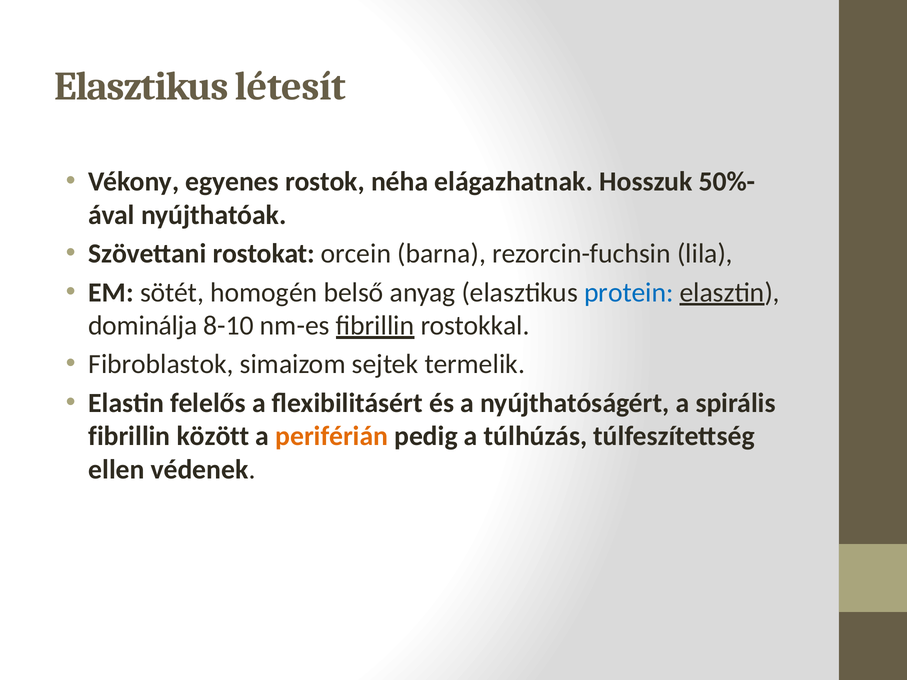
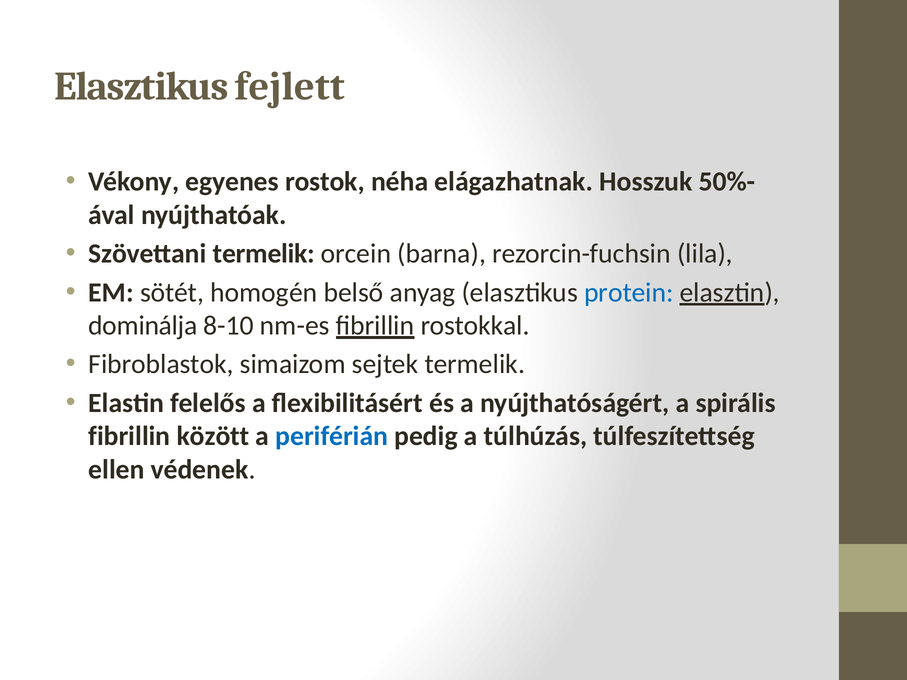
létesít: létesít -> fejlett (290, 87)
Szövettani rostokat: rostokat -> termelik (264, 254)
periférián colour: orange -> blue (332, 436)
